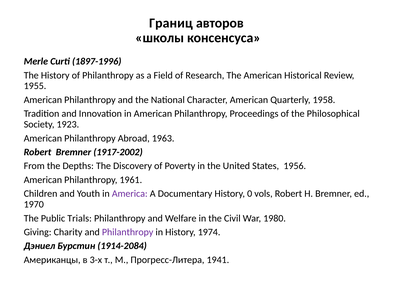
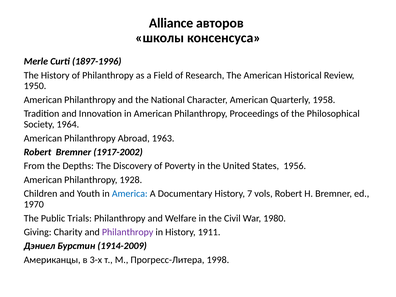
Границ: Границ -> Alliance (171, 23)
1955: 1955 -> 1950 (35, 86)
1923: 1923 -> 1964 (68, 124)
1961: 1961 -> 1928 (131, 180)
America colour: purple -> blue (130, 194)
0: 0 -> 7 (250, 194)
1974: 1974 -> 1911 (209, 232)
1914-2084: 1914-2084 -> 1914-2009 (122, 246)
1941: 1941 -> 1998 (218, 260)
